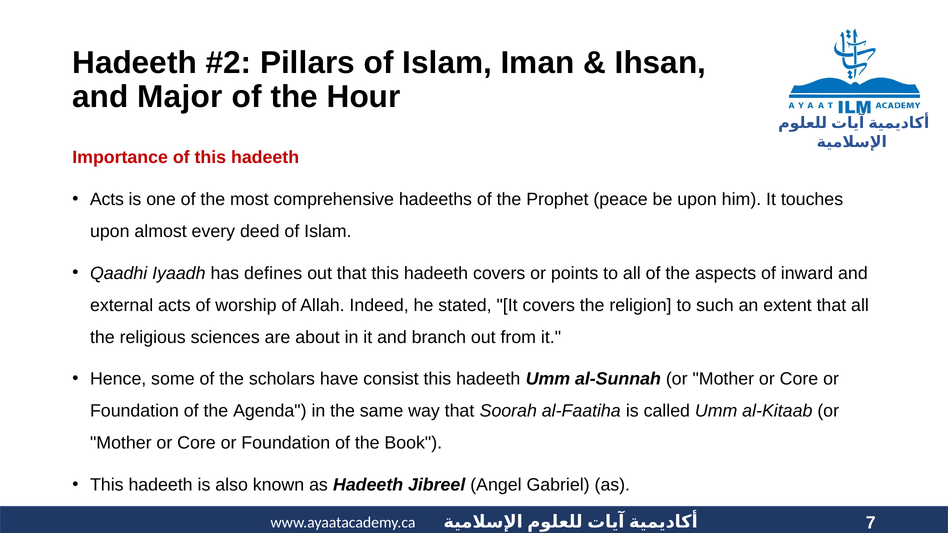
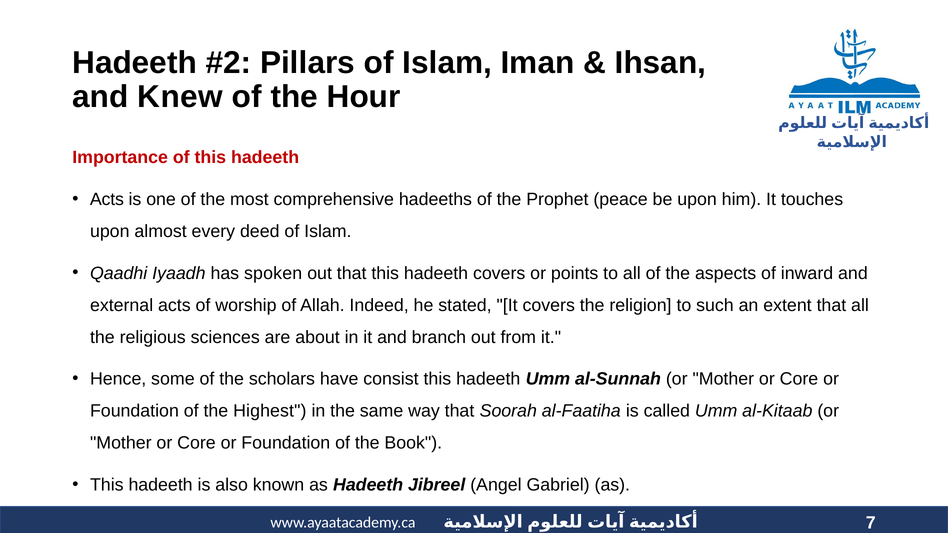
Major: Major -> Knew (180, 97)
defines: defines -> spoken (273, 273)
Agenda: Agenda -> Highest (270, 411)
